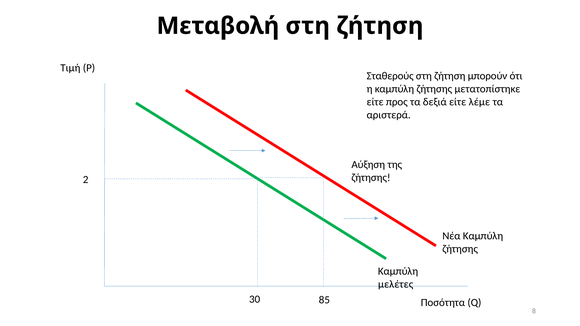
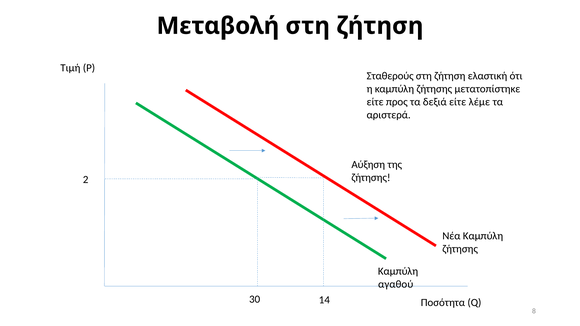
μπορούν: μπορούν -> ελαστική (488, 76)
μελέτες: μελέτες -> αγαθού (396, 284)
85: 85 -> 14 (324, 300)
